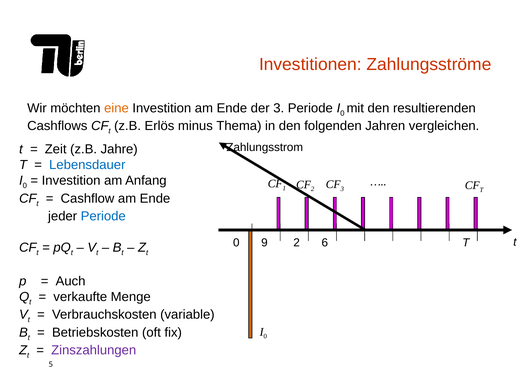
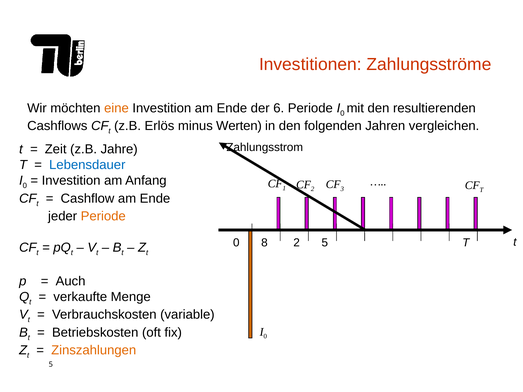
der 3: 3 -> 6 (279, 108)
Thema: Thema -> Werten (239, 126)
Periode colour: blue -> orange (103, 216)
9: 9 -> 8 (264, 243)
2 6: 6 -> 5 (325, 243)
Zinszahlungen colour: purple -> orange (94, 351)
